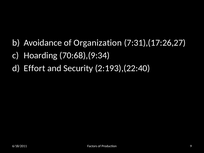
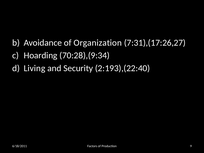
70:68),(9:34: 70:68),(9:34 -> 70:28),(9:34 (85, 55)
Effort: Effort -> Living (35, 68)
